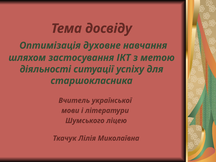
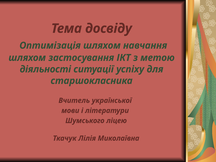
Оптимізація духовне: духовне -> шляхом (102, 45)
